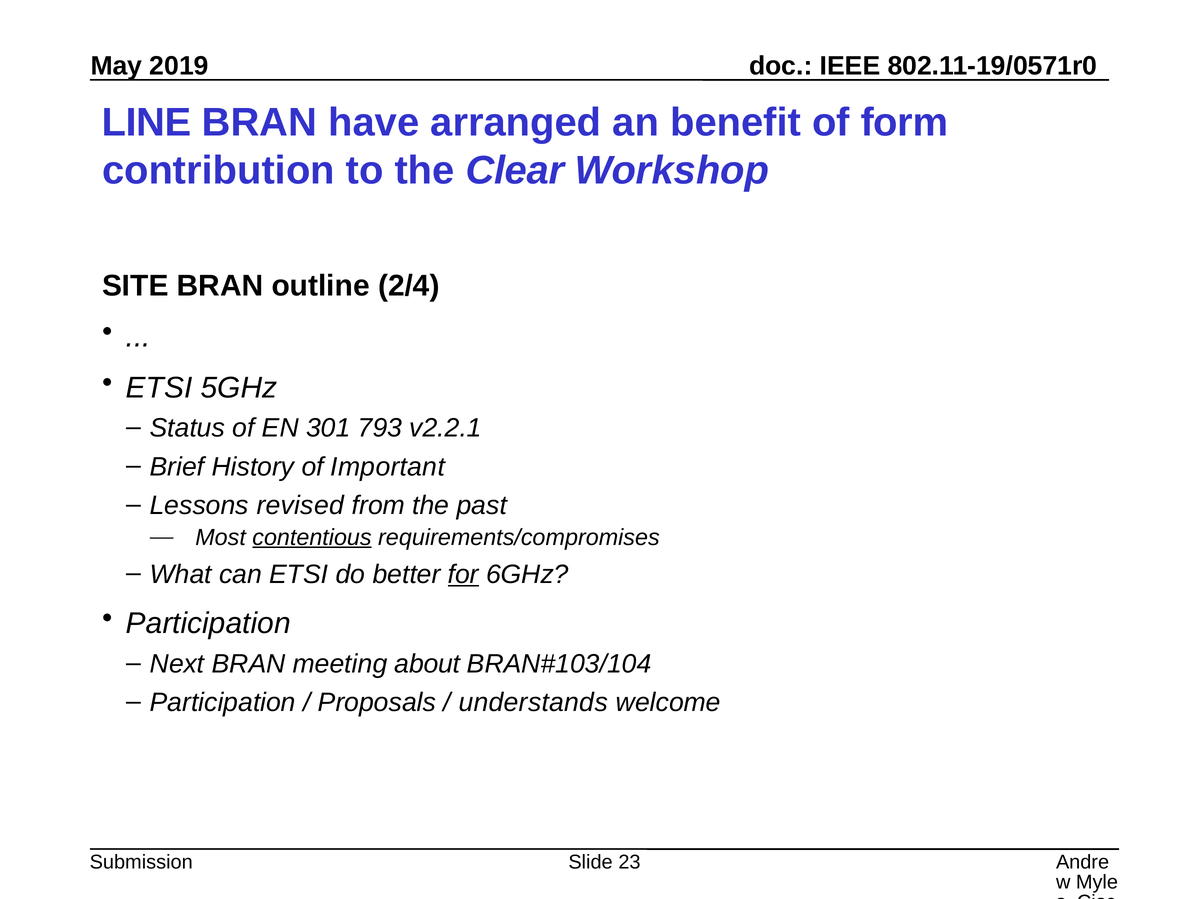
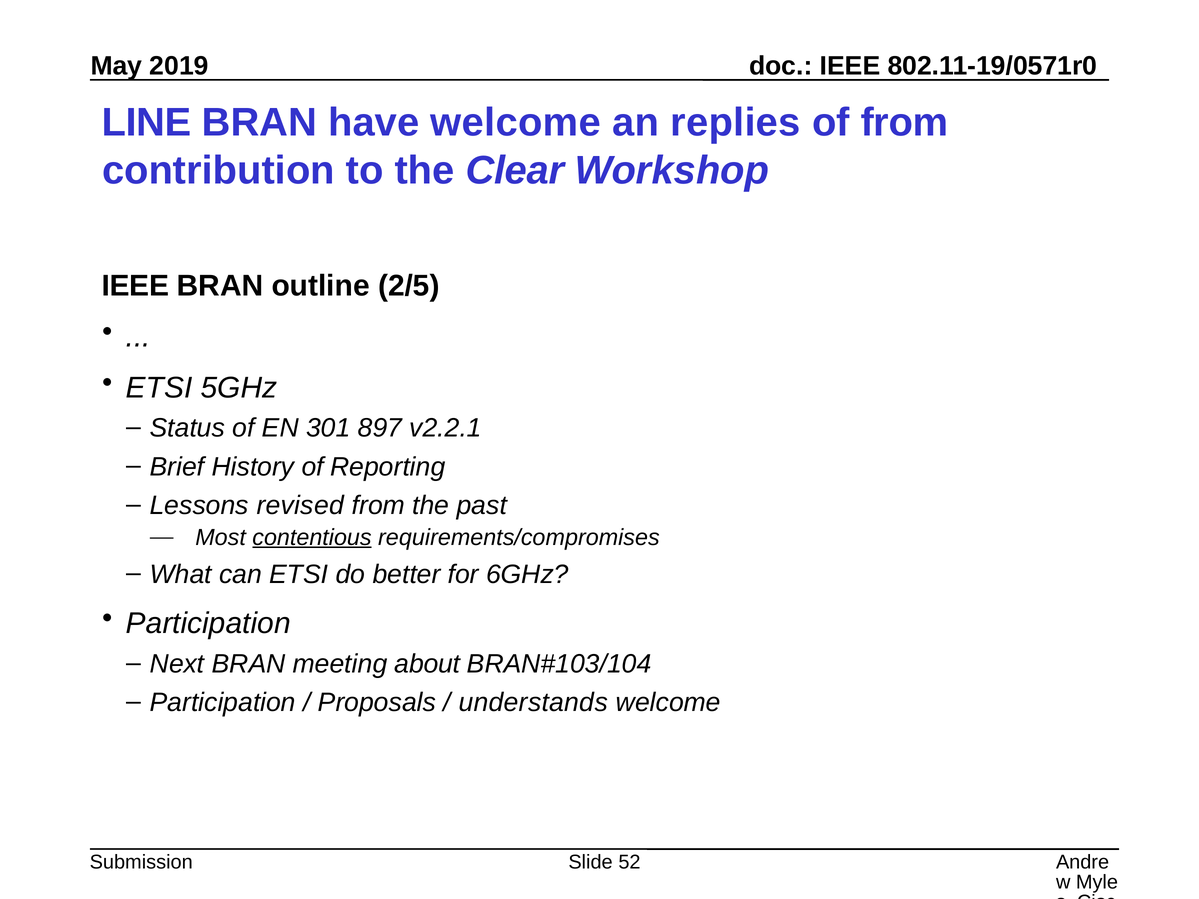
have arranged: arranged -> welcome (516, 123)
benefit: benefit -> replies (735, 123)
of form: form -> from (904, 123)
SITE: SITE -> IEEE (135, 286)
2/4: 2/4 -> 2/5 (409, 286)
793: 793 -> 897 (380, 428)
Important: Important -> Reporting (388, 467)
for underline: present -> none (463, 574)
23: 23 -> 52 (629, 862)
